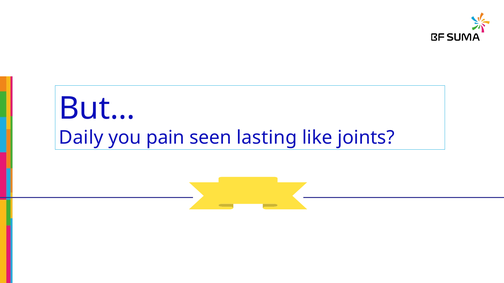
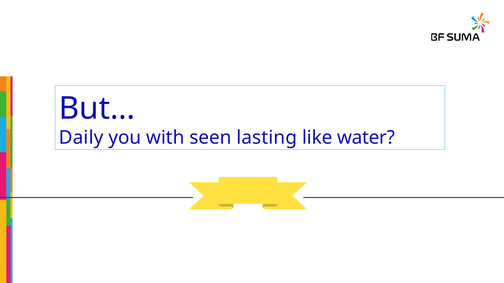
pain: pain -> with (165, 138)
joints: joints -> water (366, 138)
